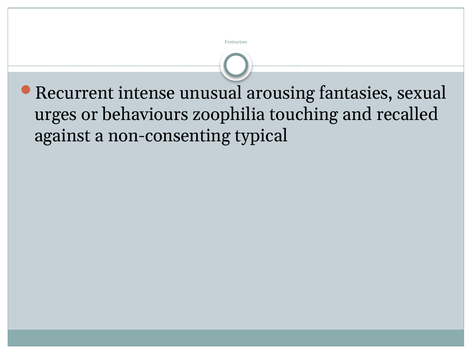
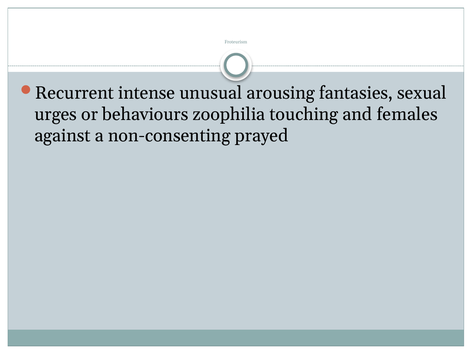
recalled: recalled -> females (407, 114)
typical: typical -> prayed (262, 136)
